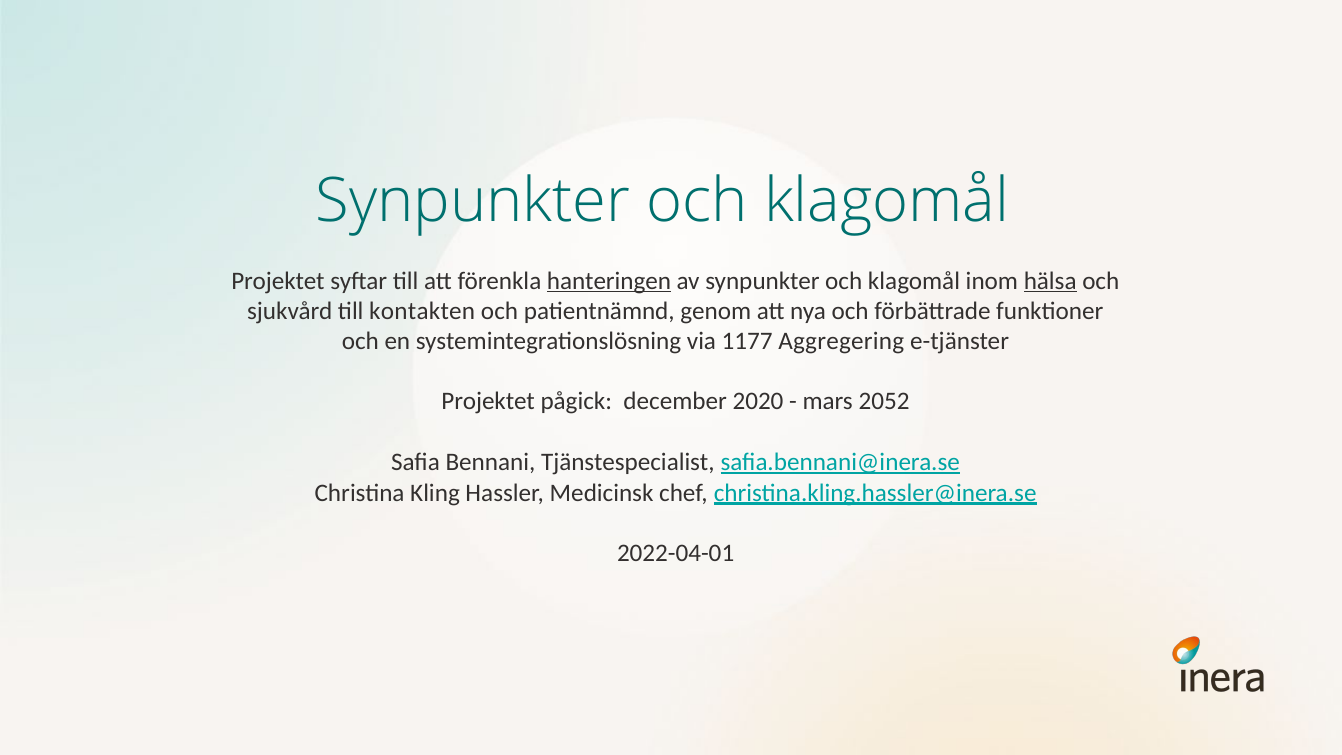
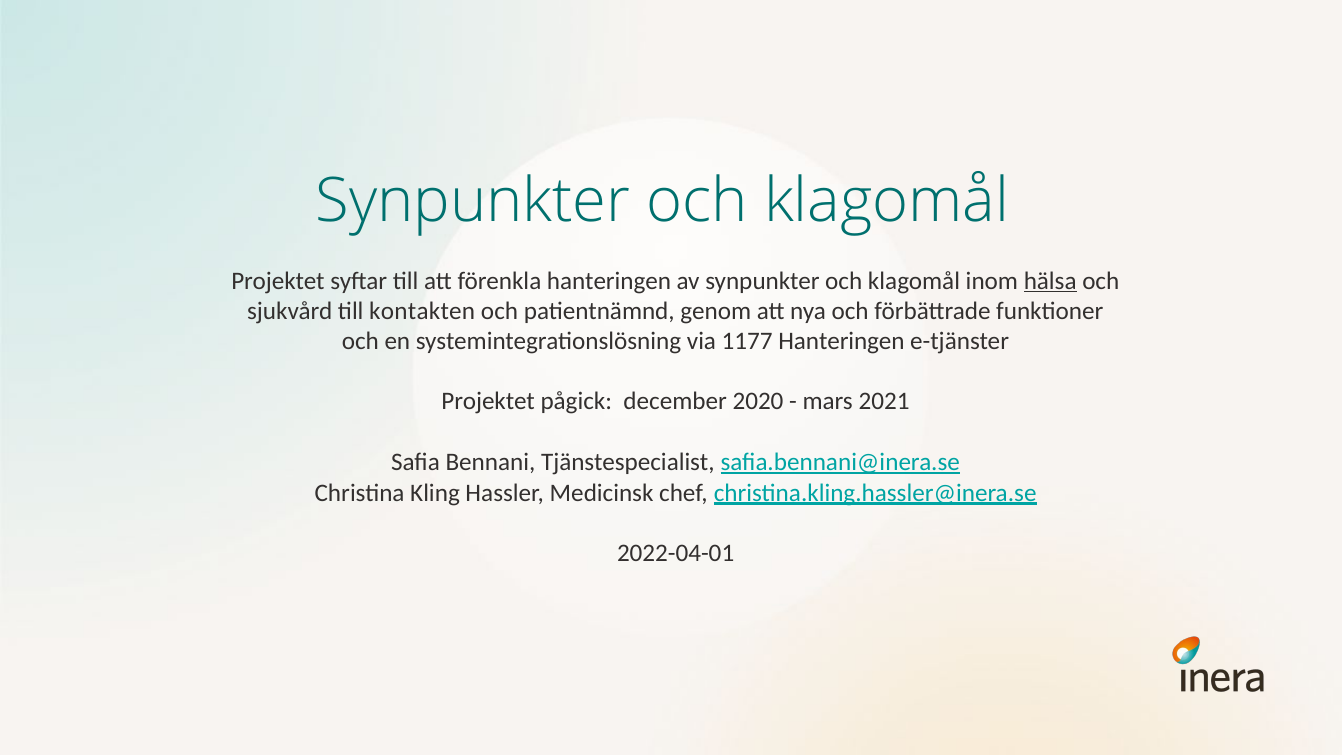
hanteringen underline: present -> none (609, 281)
1177 Aggregering: Aggregering -> Hanteringen (841, 341)
2052: 2052 -> 2021 (884, 402)
